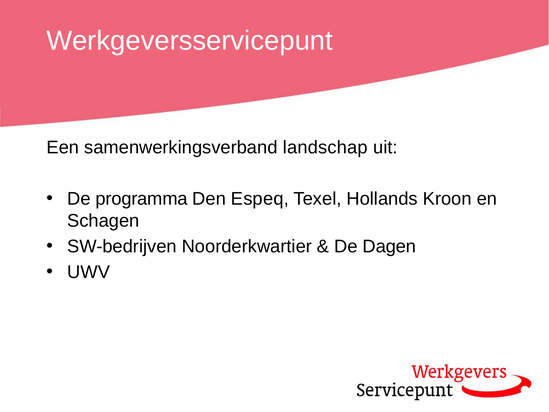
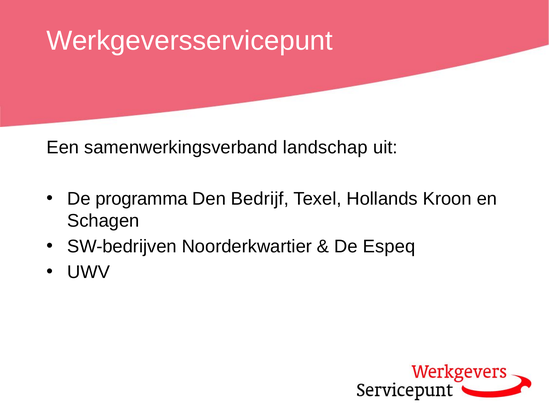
Espeq: Espeq -> Bedrijf (260, 199)
Dagen: Dagen -> Espeq (389, 246)
